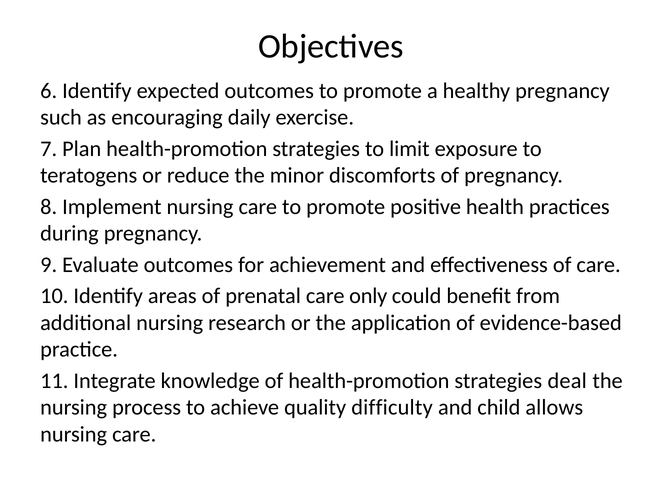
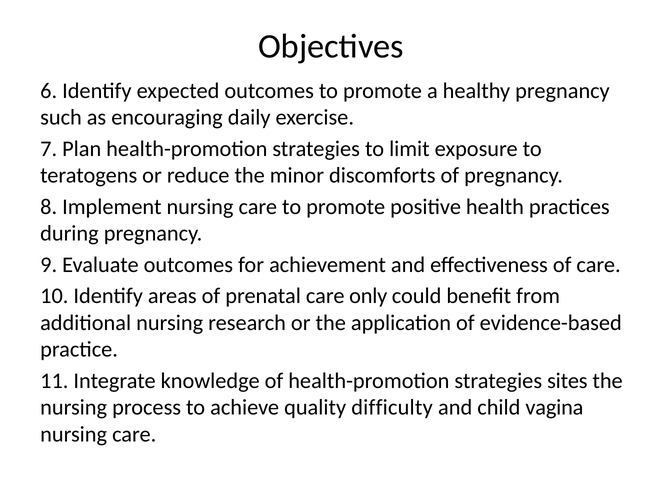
deal: deal -> sites (567, 381)
allows: allows -> vagina (554, 408)
